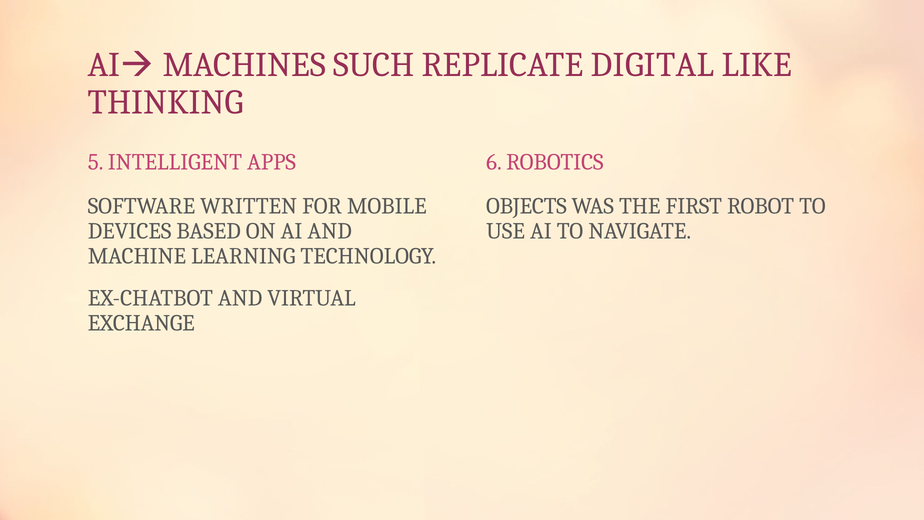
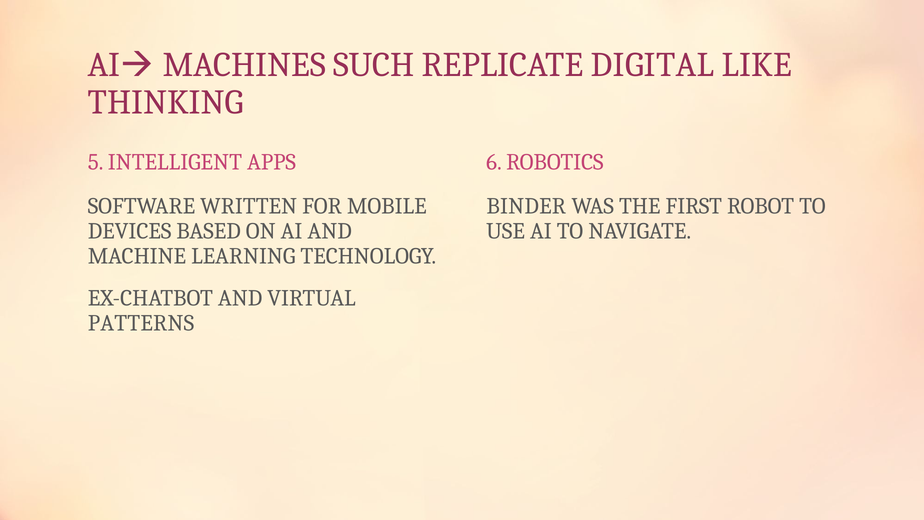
OBJECTS: OBJECTS -> BINDER (526, 206)
EXCHANGE: EXCHANGE -> PATTERNS (141, 323)
